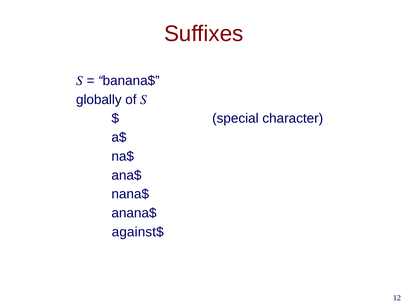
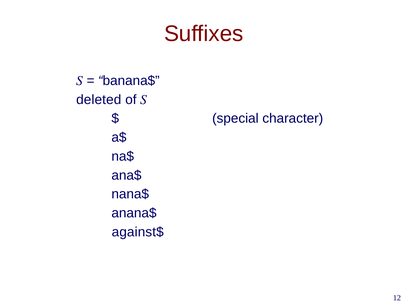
globally: globally -> deleted (99, 100)
